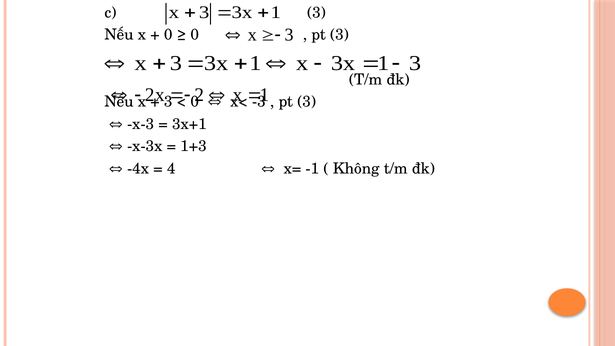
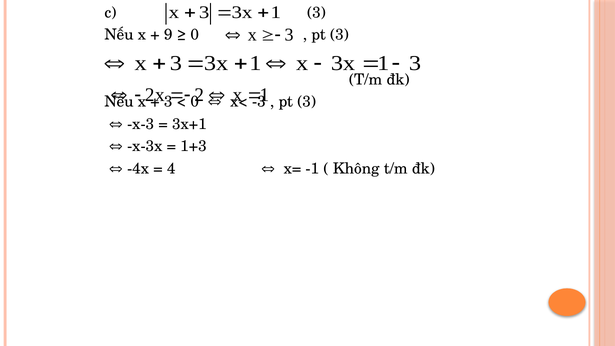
0: 0 -> 9 (168, 35)
